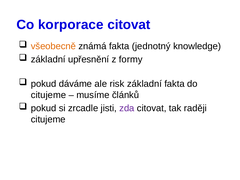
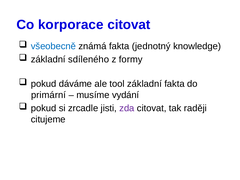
všeobecně colour: orange -> blue (53, 46)
upřesnění: upřesnění -> sdíleného (89, 59)
risk: risk -> tool (117, 84)
citujeme: citujeme -> primární (48, 95)
článků: článků -> vydání (126, 95)
